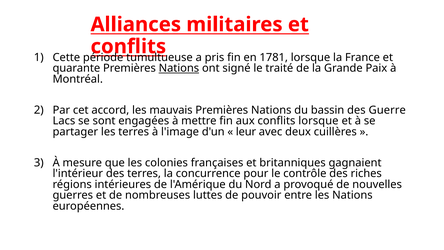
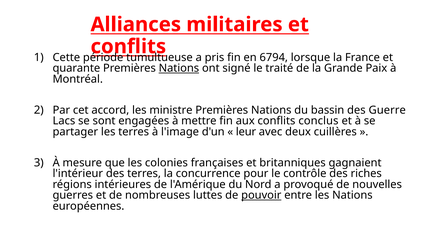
1781: 1781 -> 6794 (274, 57)
mauvais: mauvais -> ministre (171, 110)
conflits lorsque: lorsque -> conclus (318, 121)
pouvoir underline: none -> present (261, 195)
